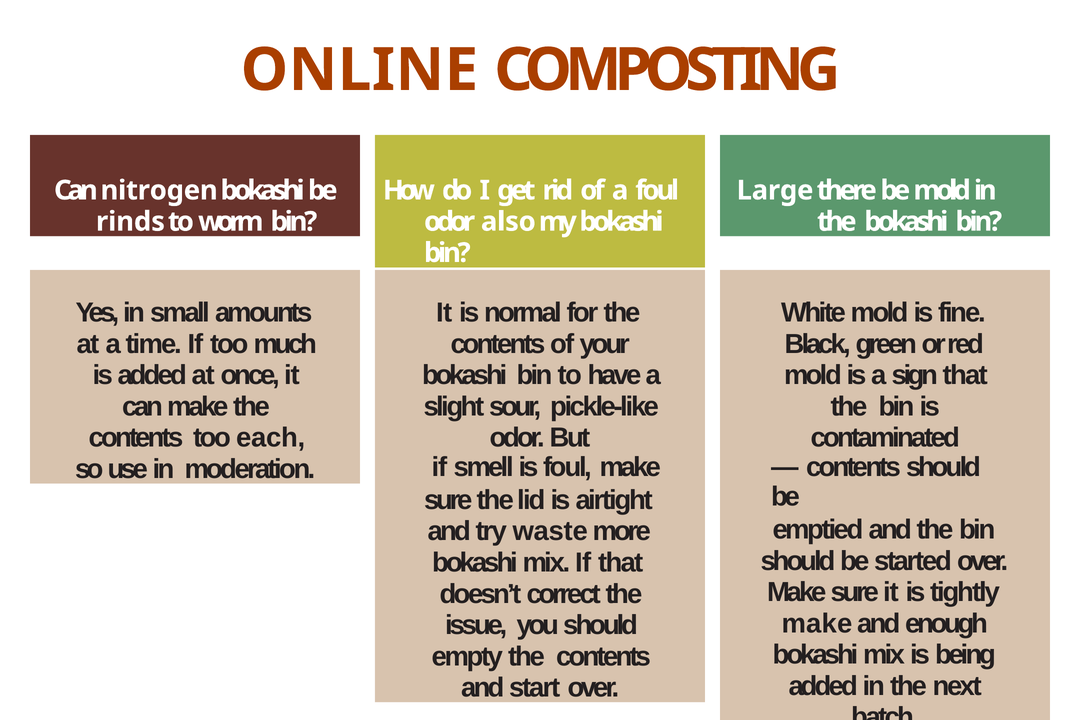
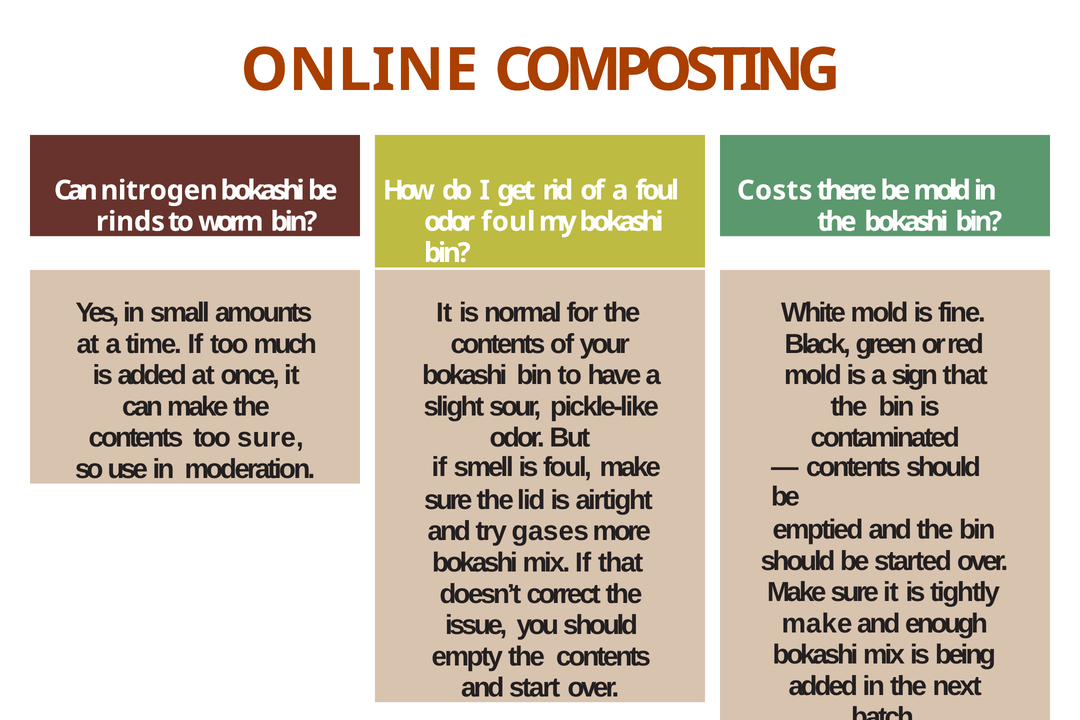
Large: Large -> Costs (775, 190)
odor also: also -> foul (508, 222)
too each: each -> sure (270, 438)
waste: waste -> gases (550, 531)
